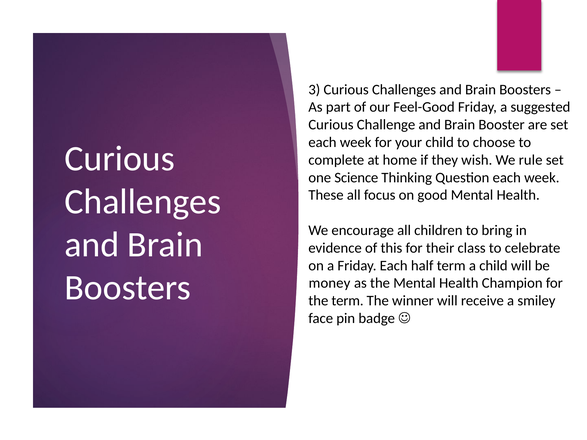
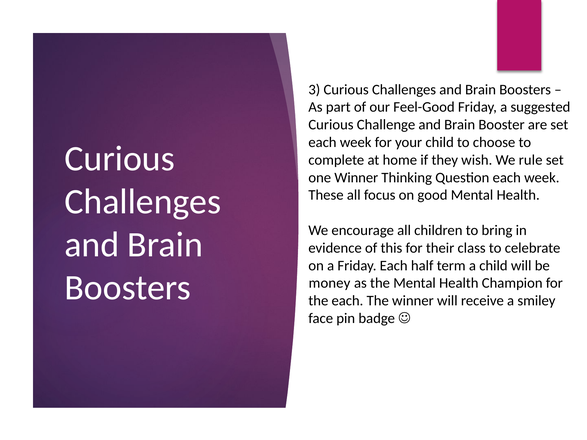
one Science: Science -> Winner (356, 178)
the term: term -> each (347, 301)
